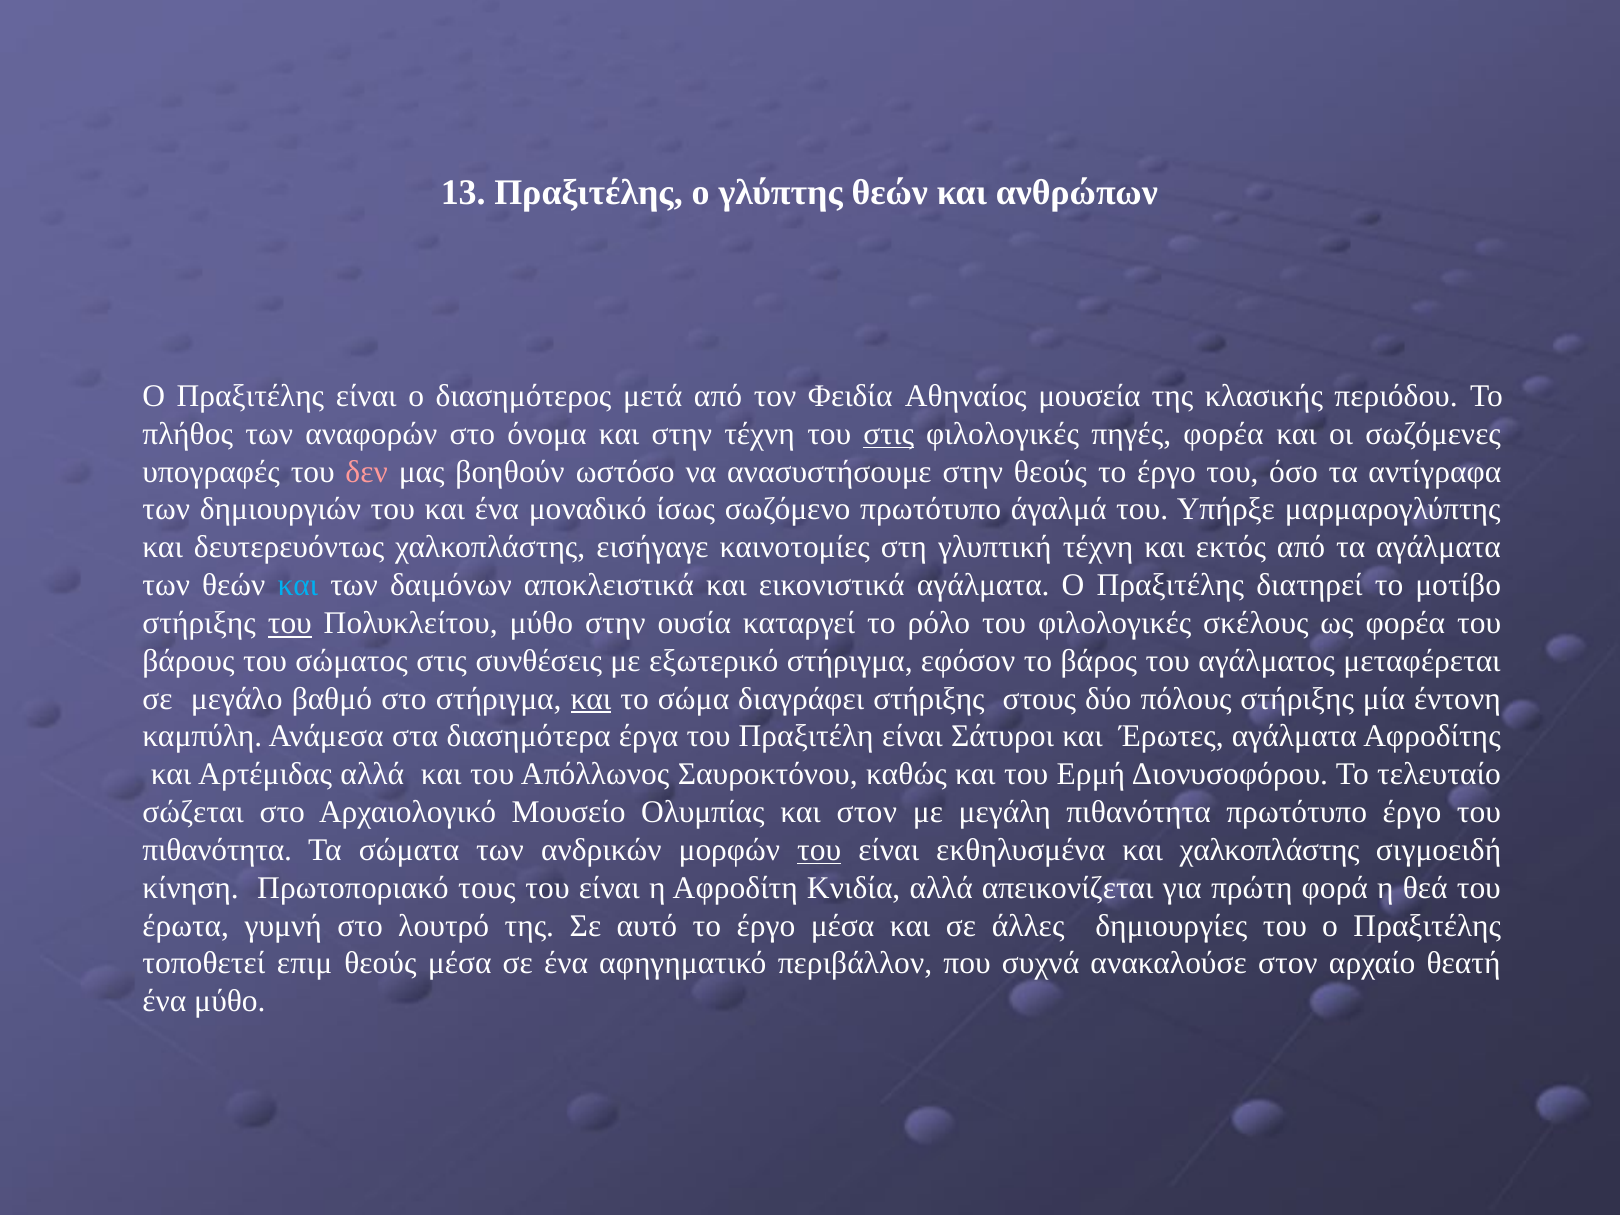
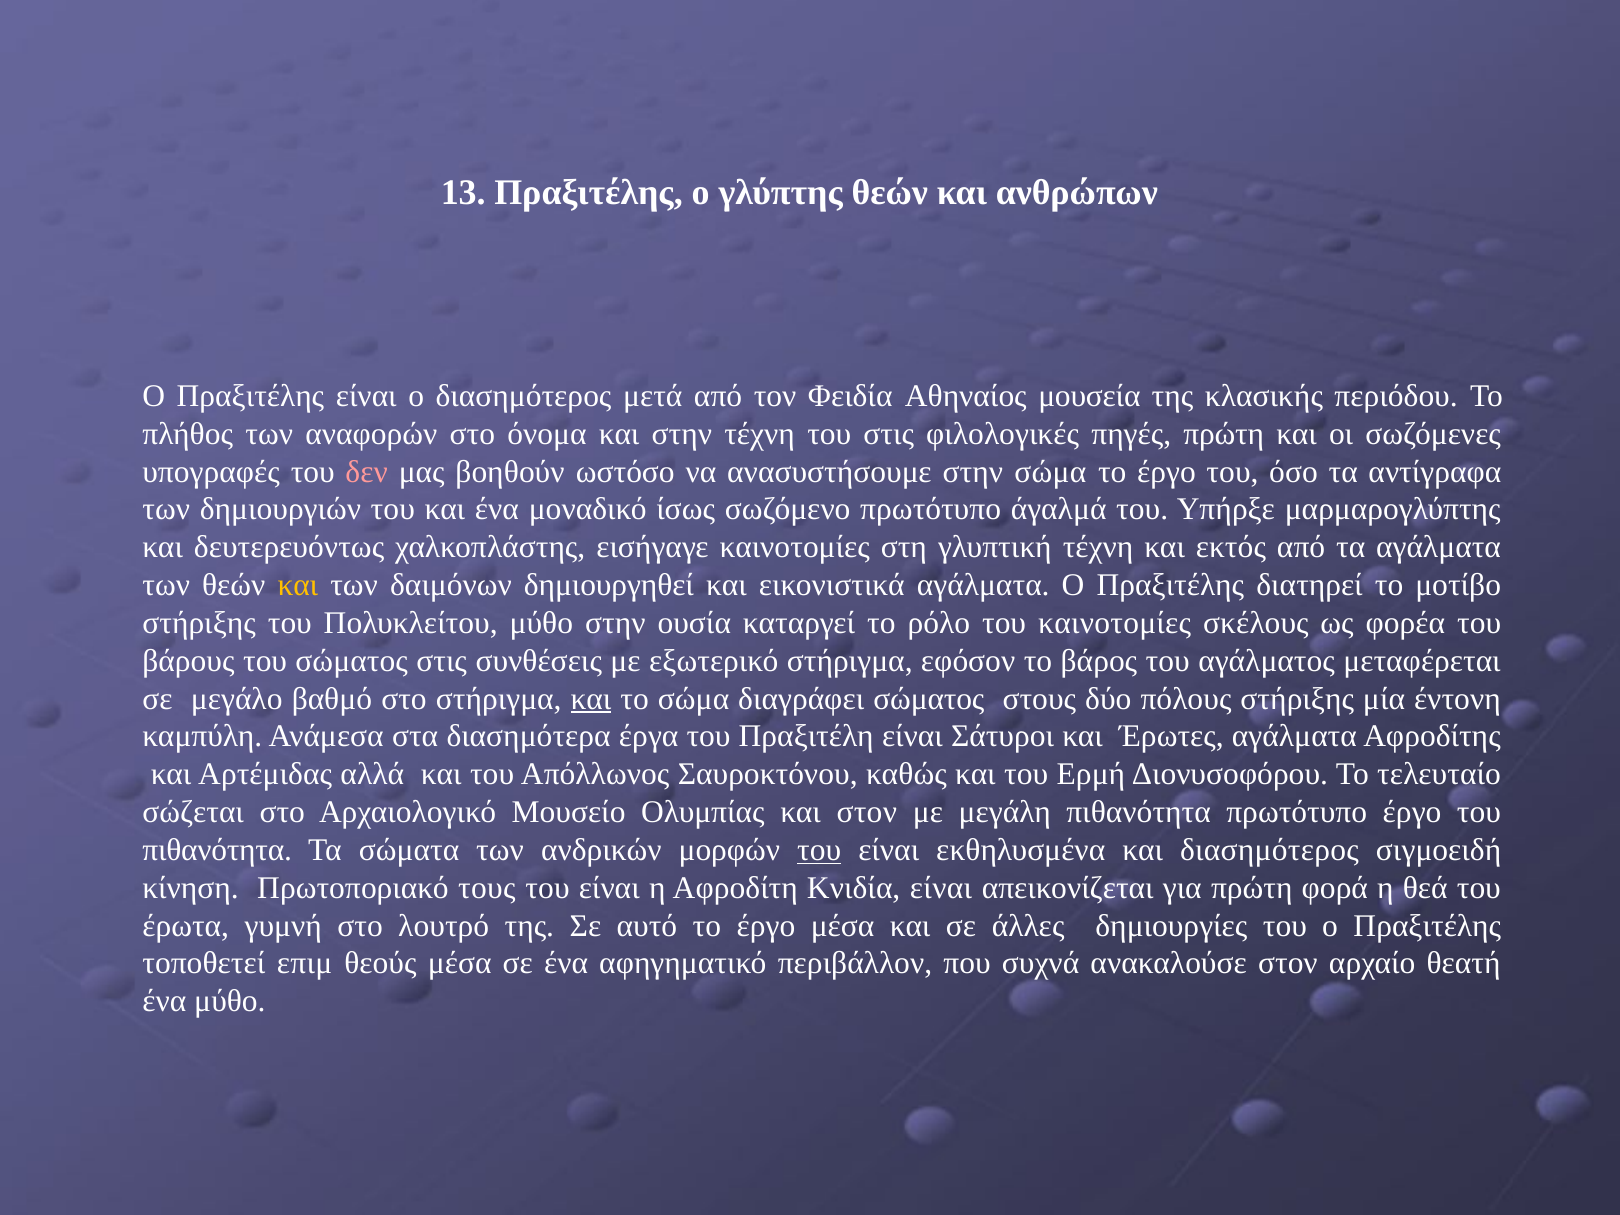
στις underline: present -> none (889, 434)
πηγές φορέα: φορέα -> πρώτη (1224, 434)
στην θεούς: θεούς -> σώμα (1050, 472)
και colour: light blue -> yellow (298, 585)
αποκλειστικά: αποκλειστικά -> δημιουργηθεί (609, 585)
του underline: present -> none (290, 623)
του φιλολογικές: φιλολογικές -> καινοτομίες (1115, 623)
διαγράφει στήριξης: στήριξης -> σώματος (929, 699)
και χαλκοπλάστης: χαλκοπλάστης -> διασημότερος (1269, 850)
Κνιδία αλλά: αλλά -> είναι (941, 888)
